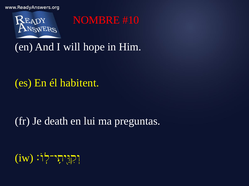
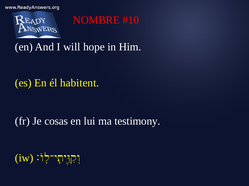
death: death -> cosas (56, 121)
preguntas: preguntas -> testimony (137, 121)
